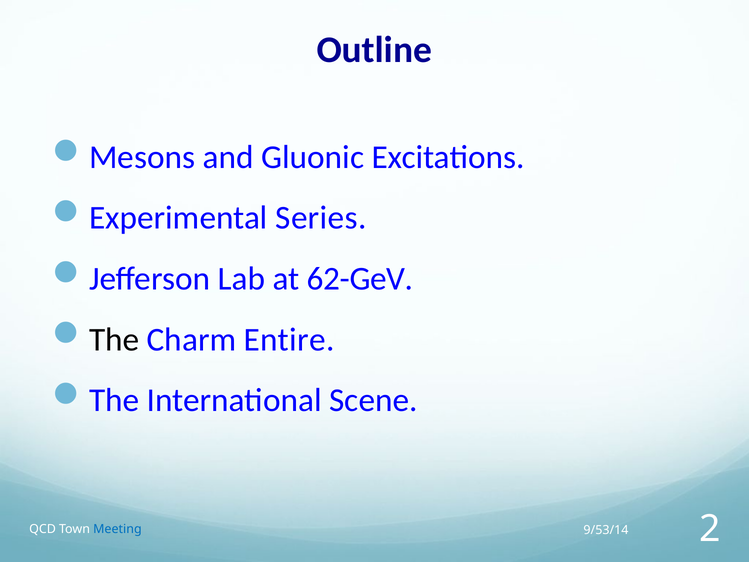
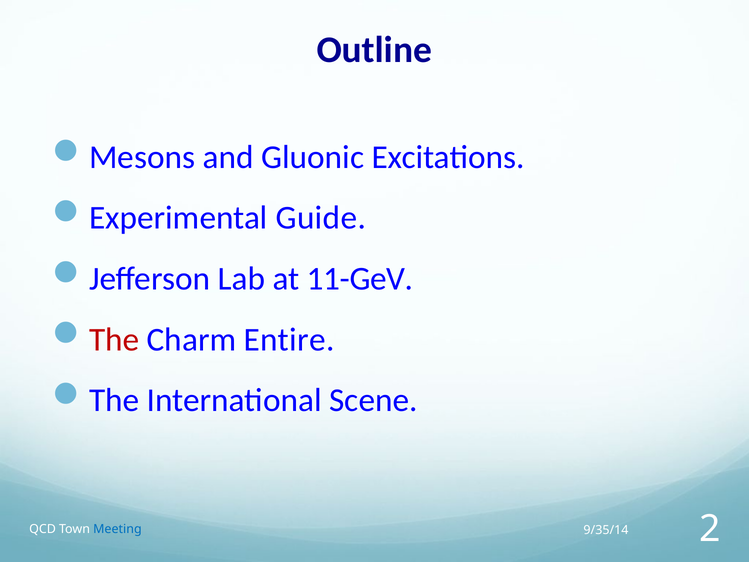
Series: Series -> Guide (321, 218)
62-GeV: 62-GeV -> 11-GeV (360, 279)
The colour: black -> red (114, 339)
9/53/14: 9/53/14 -> 9/35/14 (606, 530)
